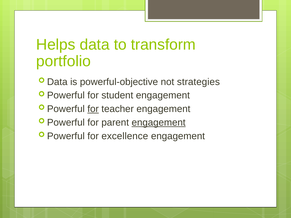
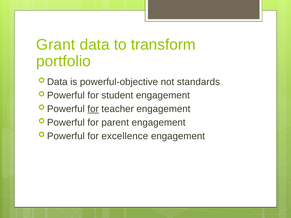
Helps: Helps -> Grant (56, 45)
strategies: strategies -> standards (198, 82)
engagement underline: present -> none (159, 123)
